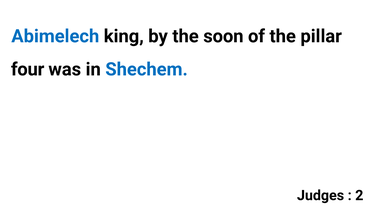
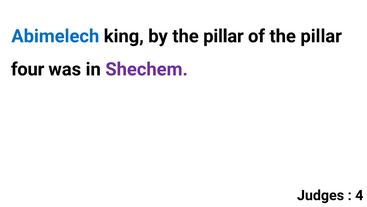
by the soon: soon -> pillar (223, 36)
Shechem colour: blue -> purple (147, 69)
2: 2 -> 4 (359, 195)
